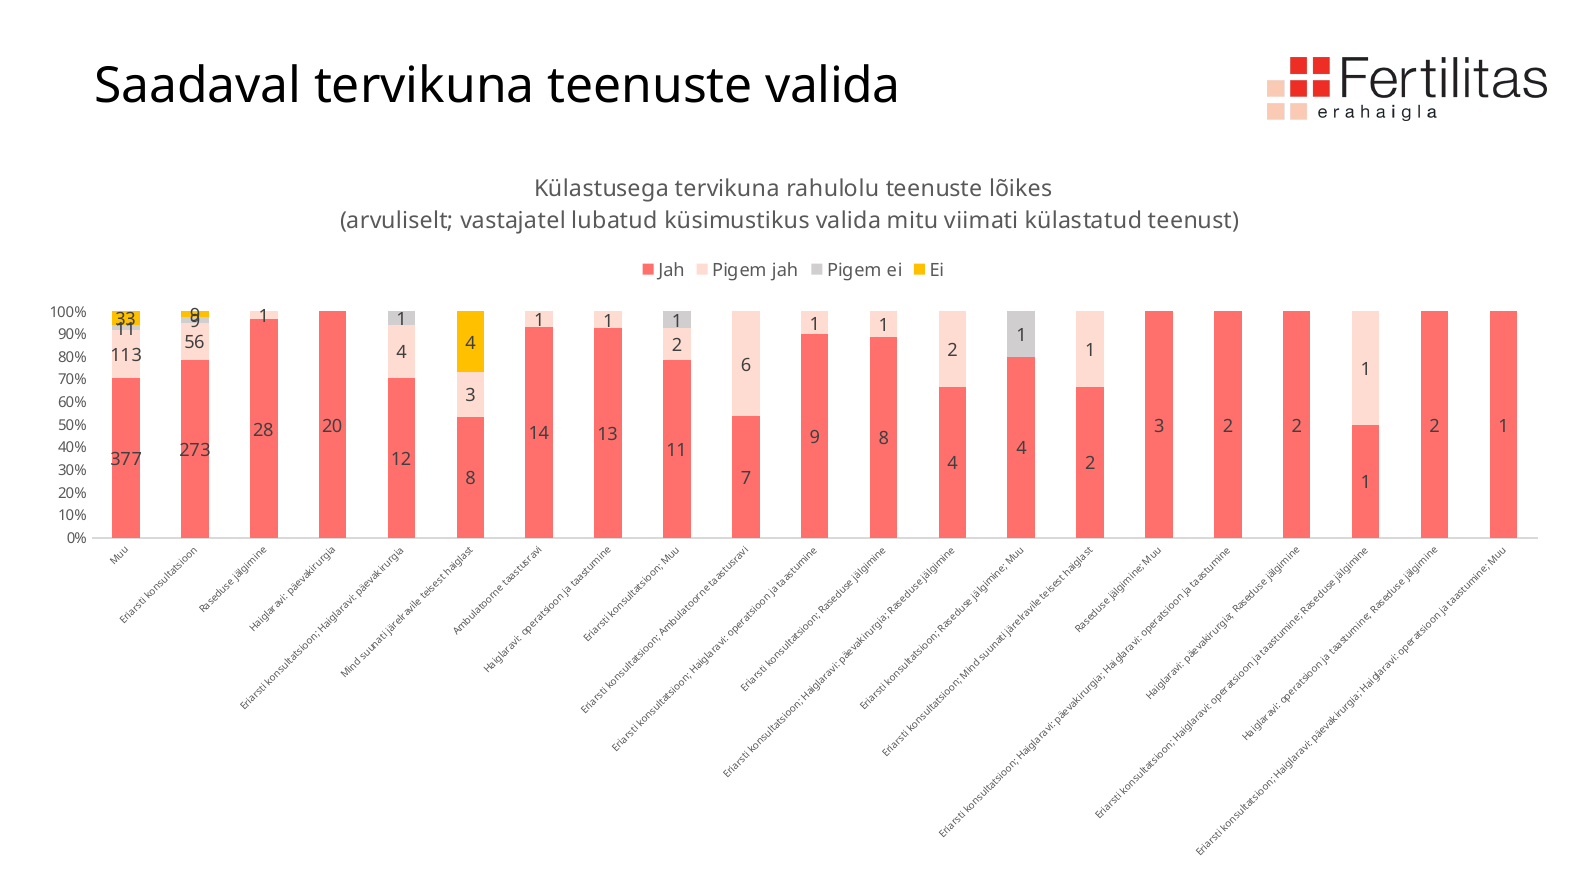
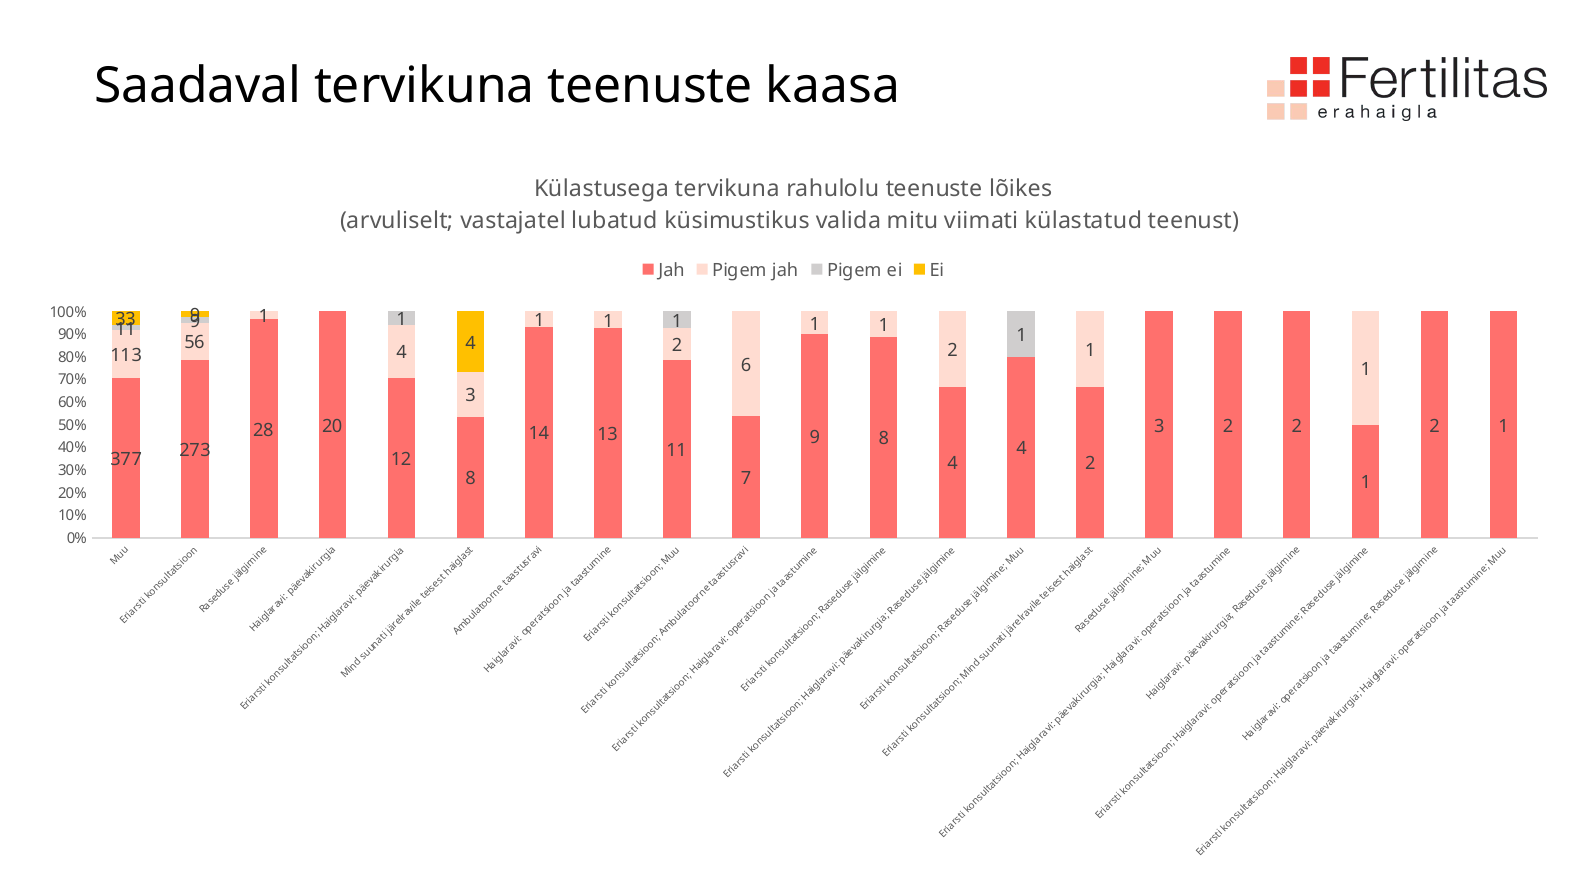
teenuste valida: valida -> kaasa (833, 86)
